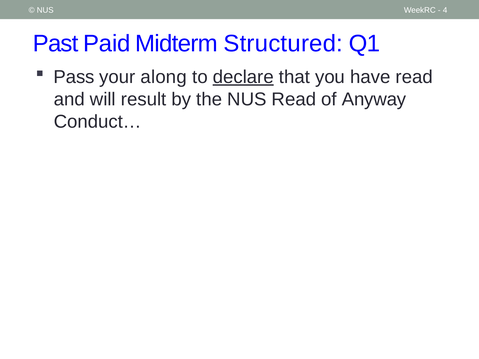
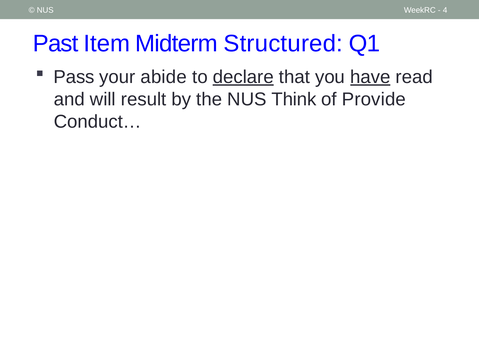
Paid: Paid -> Item (107, 44)
along: along -> abide (164, 77)
have underline: none -> present (370, 77)
NUS Read: Read -> Think (294, 99)
Anyway: Anyway -> Provide (374, 99)
